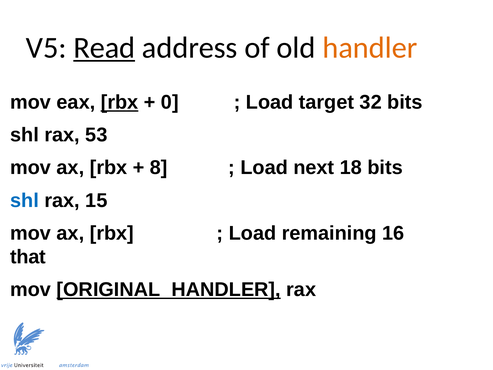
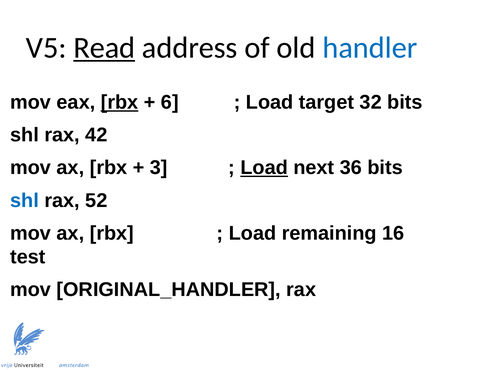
handler colour: orange -> blue (370, 48)
0: 0 -> 6 (170, 102)
53: 53 -> 42 (96, 135)
8: 8 -> 3 (159, 168)
Load underline: none -> present (264, 168)
18: 18 -> 36 (351, 168)
15: 15 -> 52 (96, 200)
that: that -> test (28, 257)
ORIGINAL_HANDLER underline: present -> none (169, 290)
